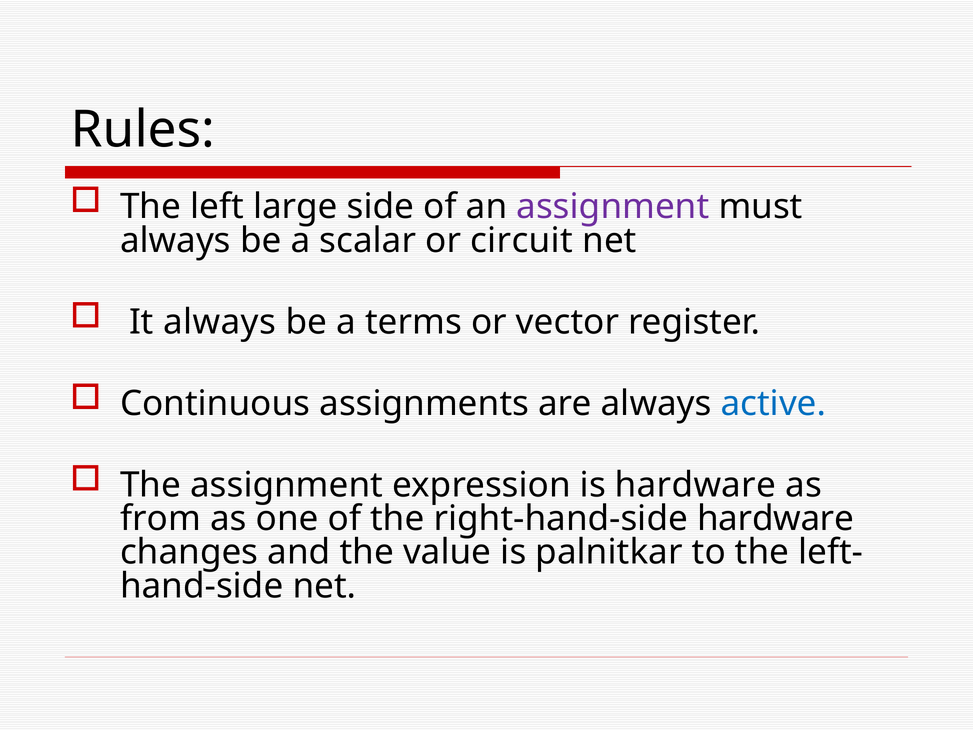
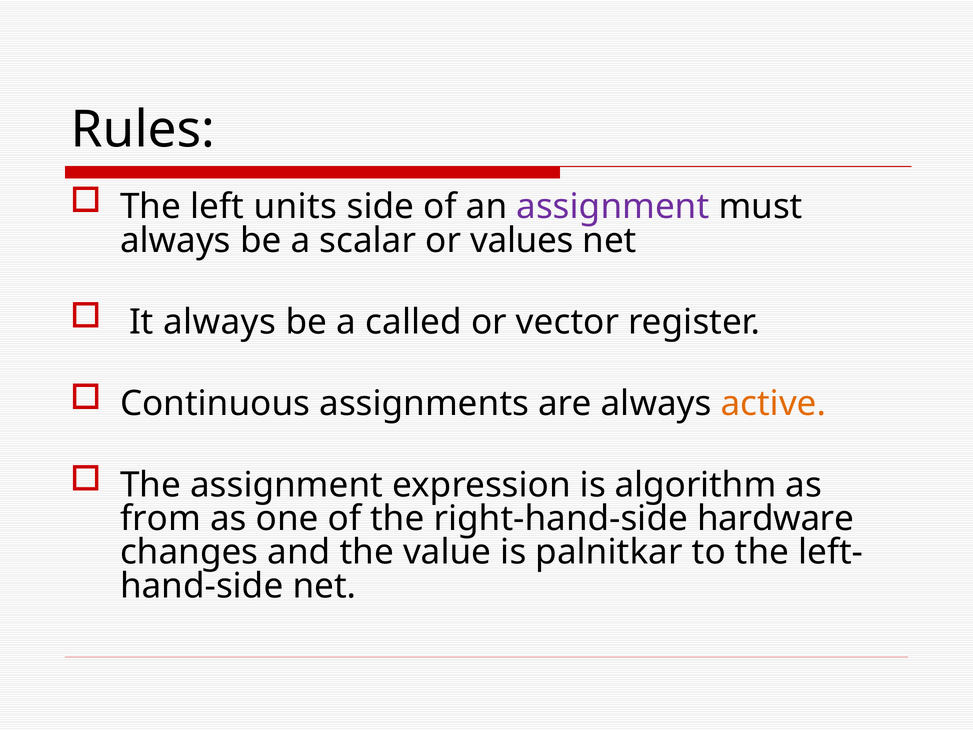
large: large -> units (295, 207)
circuit: circuit -> values (522, 240)
terms: terms -> called (414, 322)
active colour: blue -> orange (773, 403)
is hardware: hardware -> algorithm (696, 485)
